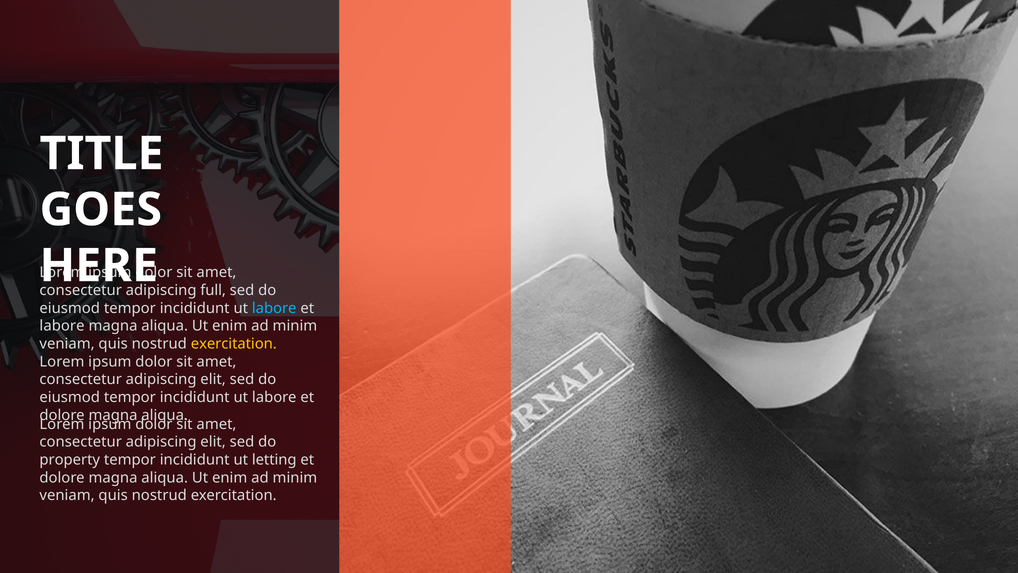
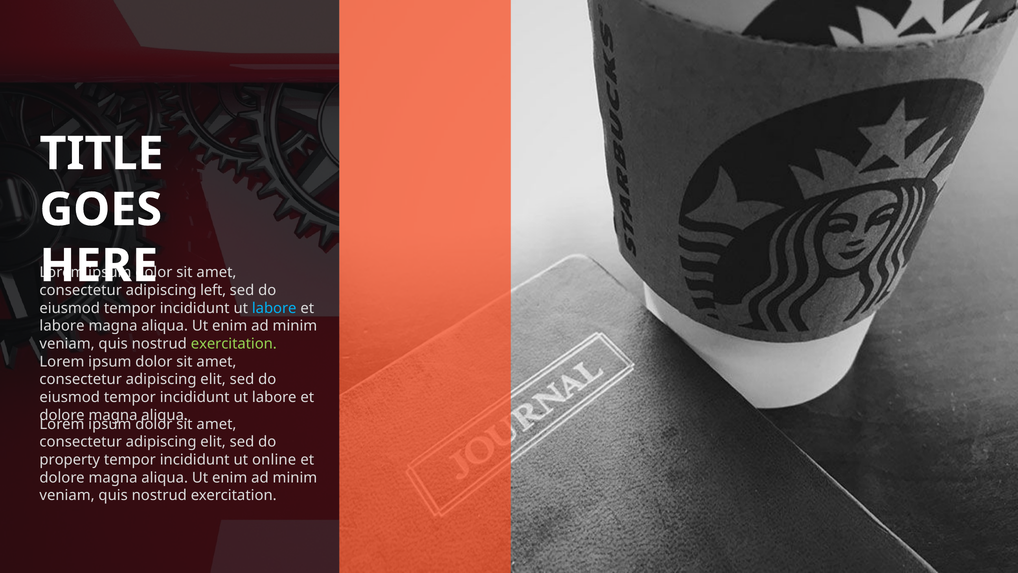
full: full -> left (213, 290)
exercitation colour: yellow -> light green (234, 344)
letting: letting -> online (274, 460)
